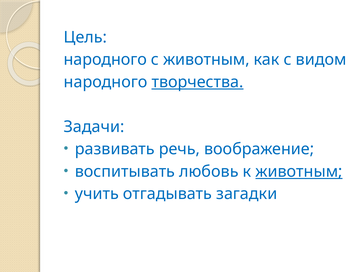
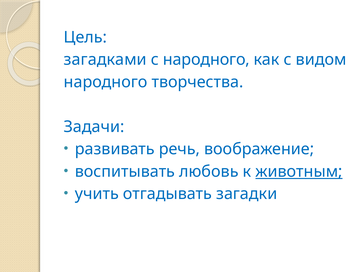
народного: народного -> загадками (105, 59)
с животным: животным -> народного (206, 59)
творчества underline: present -> none (197, 82)
